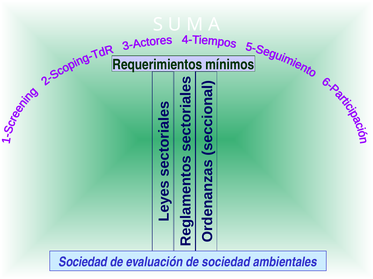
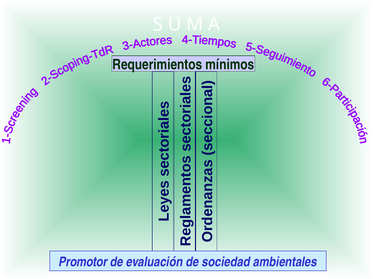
Sociedad: Sociedad -> Promotor (83, 263)
